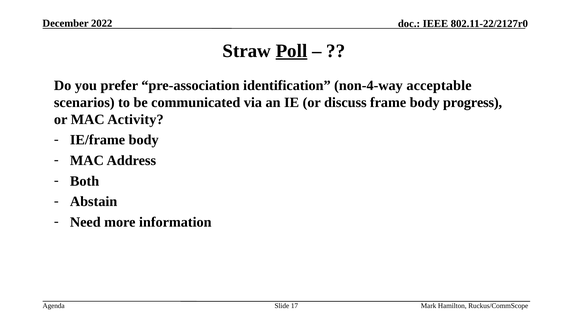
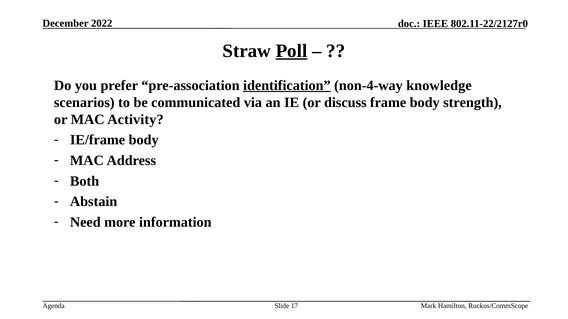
identification underline: none -> present (287, 85)
acceptable: acceptable -> knowledge (439, 85)
progress: progress -> strength (472, 103)
